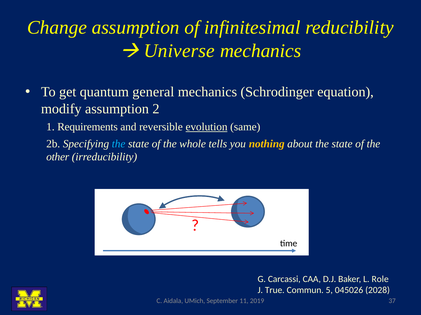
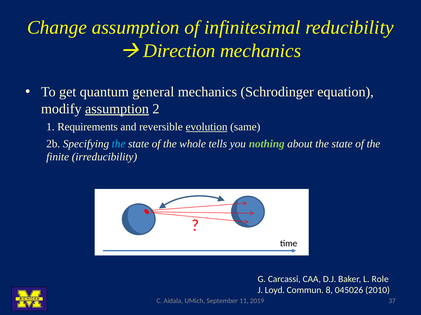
Universe: Universe -> Direction (179, 51)
assumption underline: none -> present (117, 109)
nothing colour: yellow -> light green (267, 144)
other: other -> finite (58, 157)
True: True -> Loyd (275, 291)
5: 5 -> 8 (329, 291)
2028: 2028 -> 2010 (378, 291)
